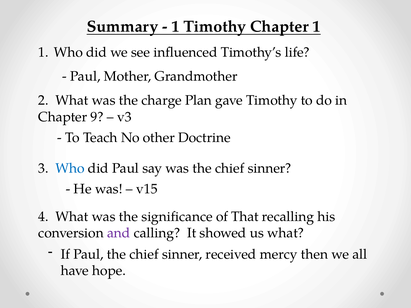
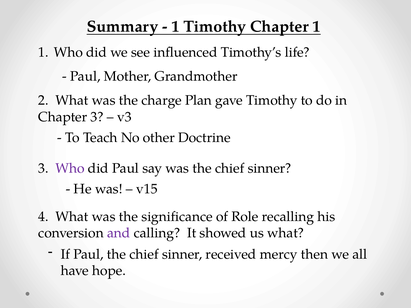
Chapter 9: 9 -> 3 (97, 117)
Who colour: blue -> purple (70, 169)
That: That -> Role (245, 217)
